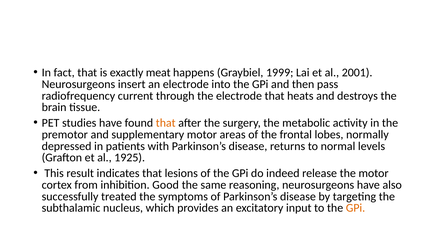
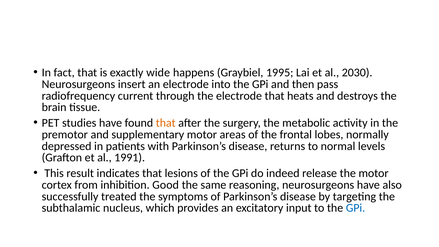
meat: meat -> wide (158, 73)
1999: 1999 -> 1995 (280, 73)
2001: 2001 -> 2030 (357, 73)
1925: 1925 -> 1991 (130, 158)
GPi colour: orange -> blue (356, 208)
